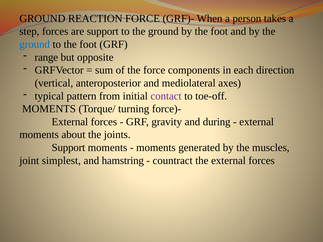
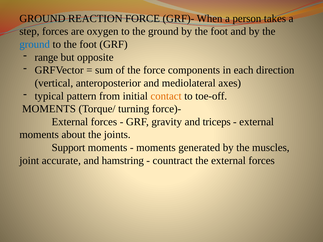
are support: support -> oxygen (103, 31)
contact colour: purple -> orange (166, 96)
during: during -> triceps (217, 122)
simplest: simplest -> accurate (61, 161)
